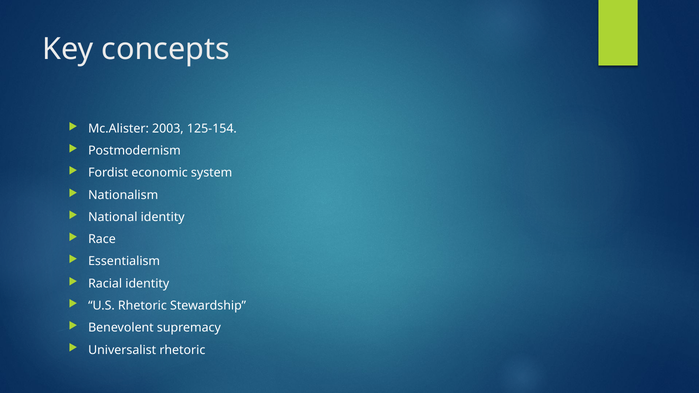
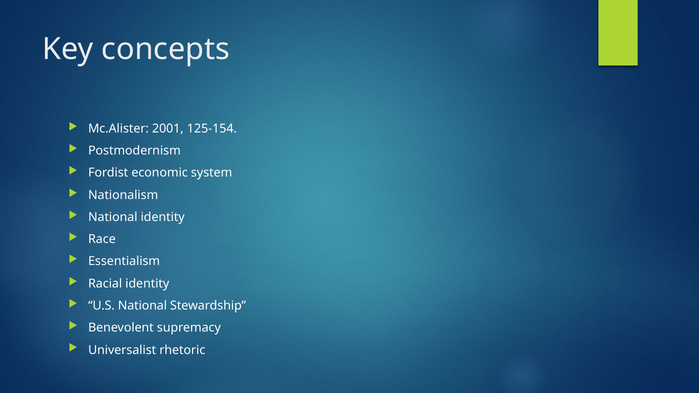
2003: 2003 -> 2001 (168, 129)
U.S Rhetoric: Rhetoric -> National (142, 306)
